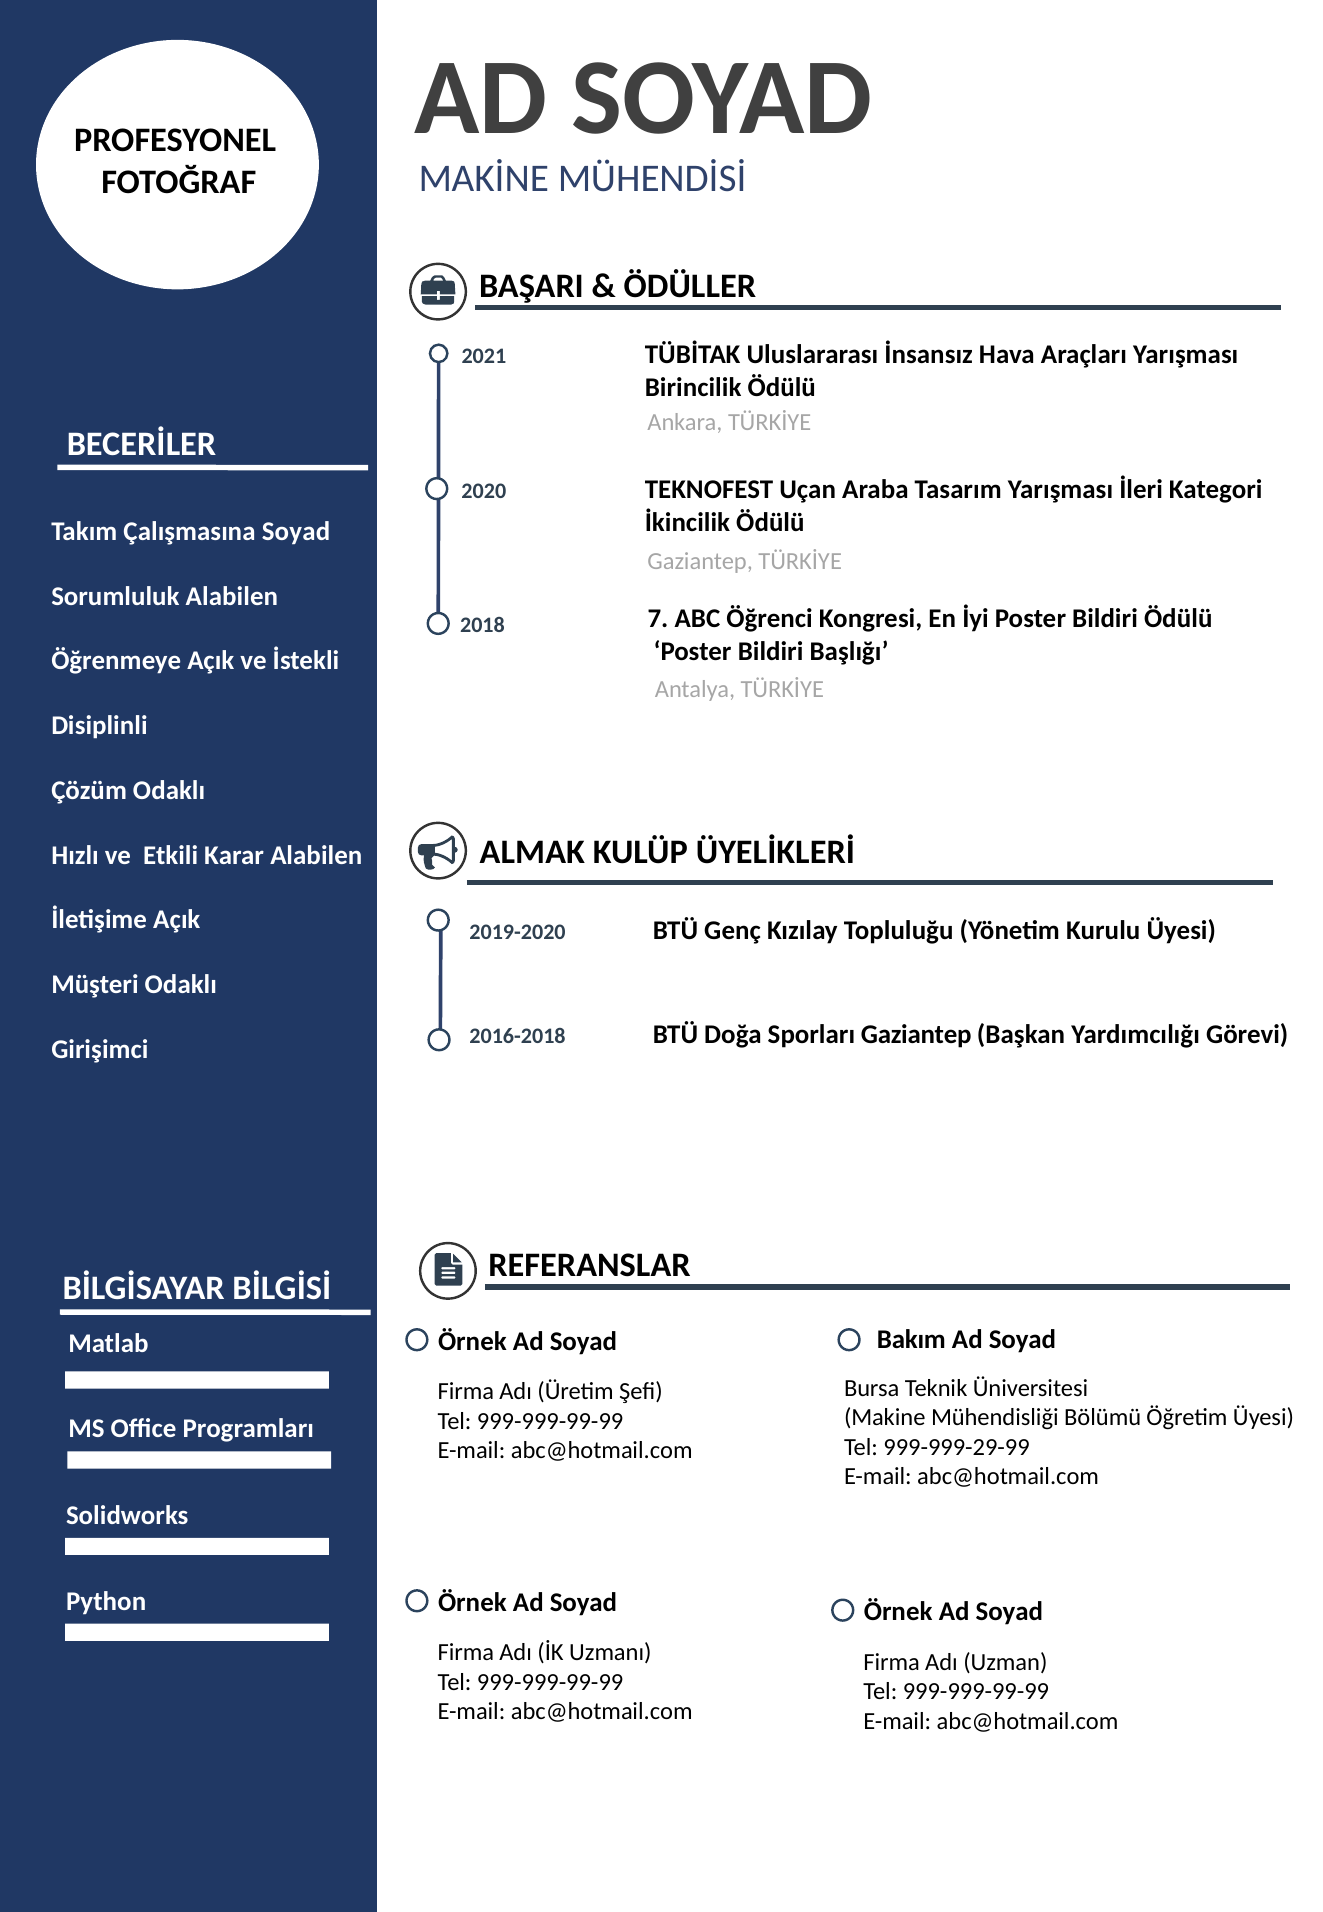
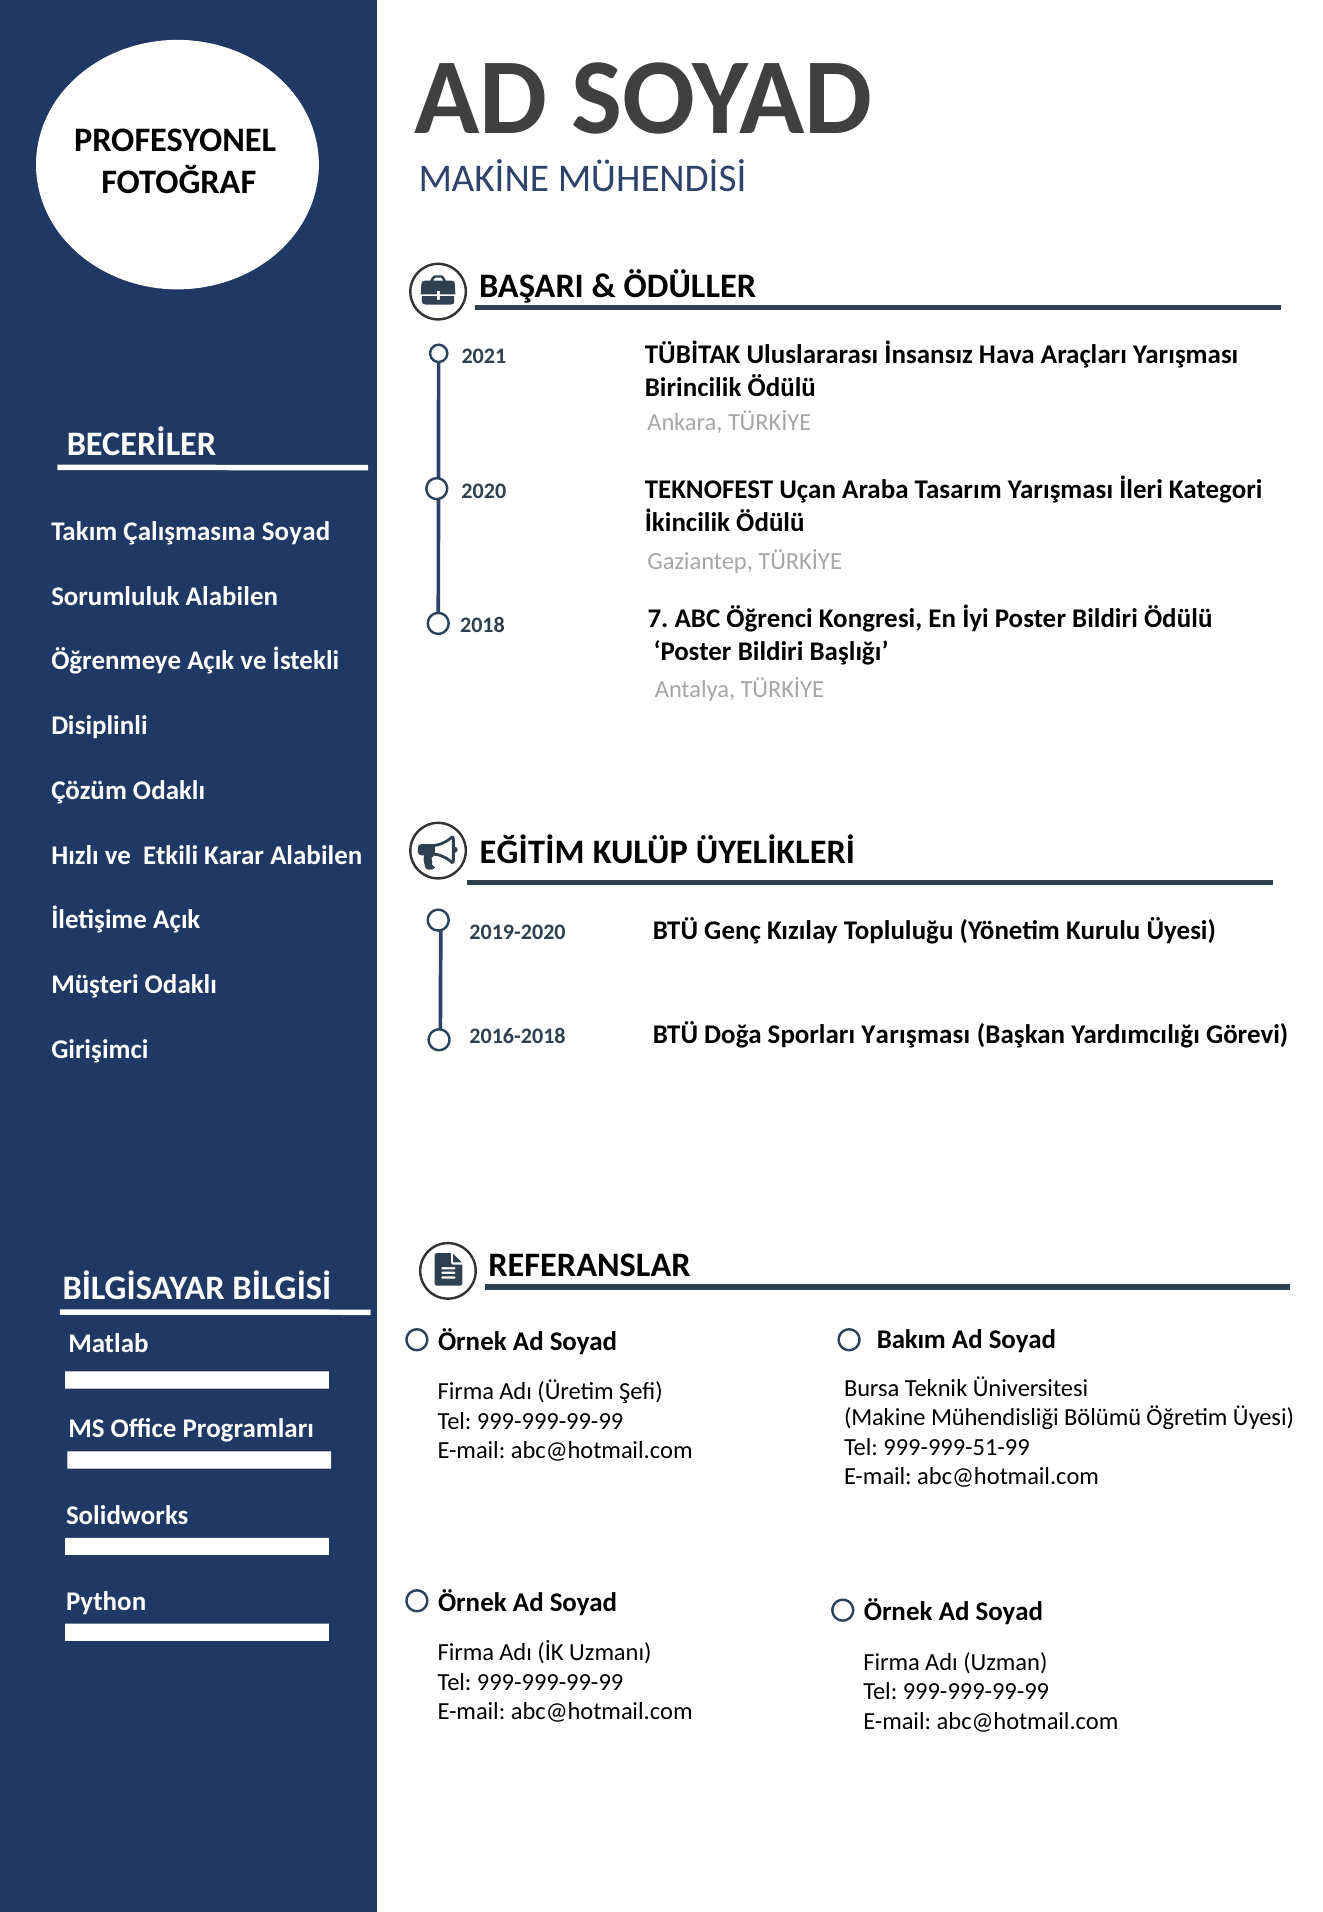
ALMAK: ALMAK -> EĞİTİM (532, 852)
Sporları Gaziantep: Gaziantep -> Yarışması (916, 1034)
999-999-29-99: 999-999-29-99 -> 999-999-51-99 (957, 1447)
